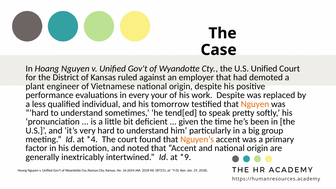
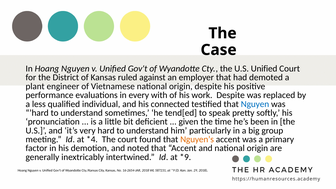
your: your -> with (159, 95)
tomorrow: tomorrow -> connected (170, 104)
Nguyen colour: orange -> blue (255, 104)
